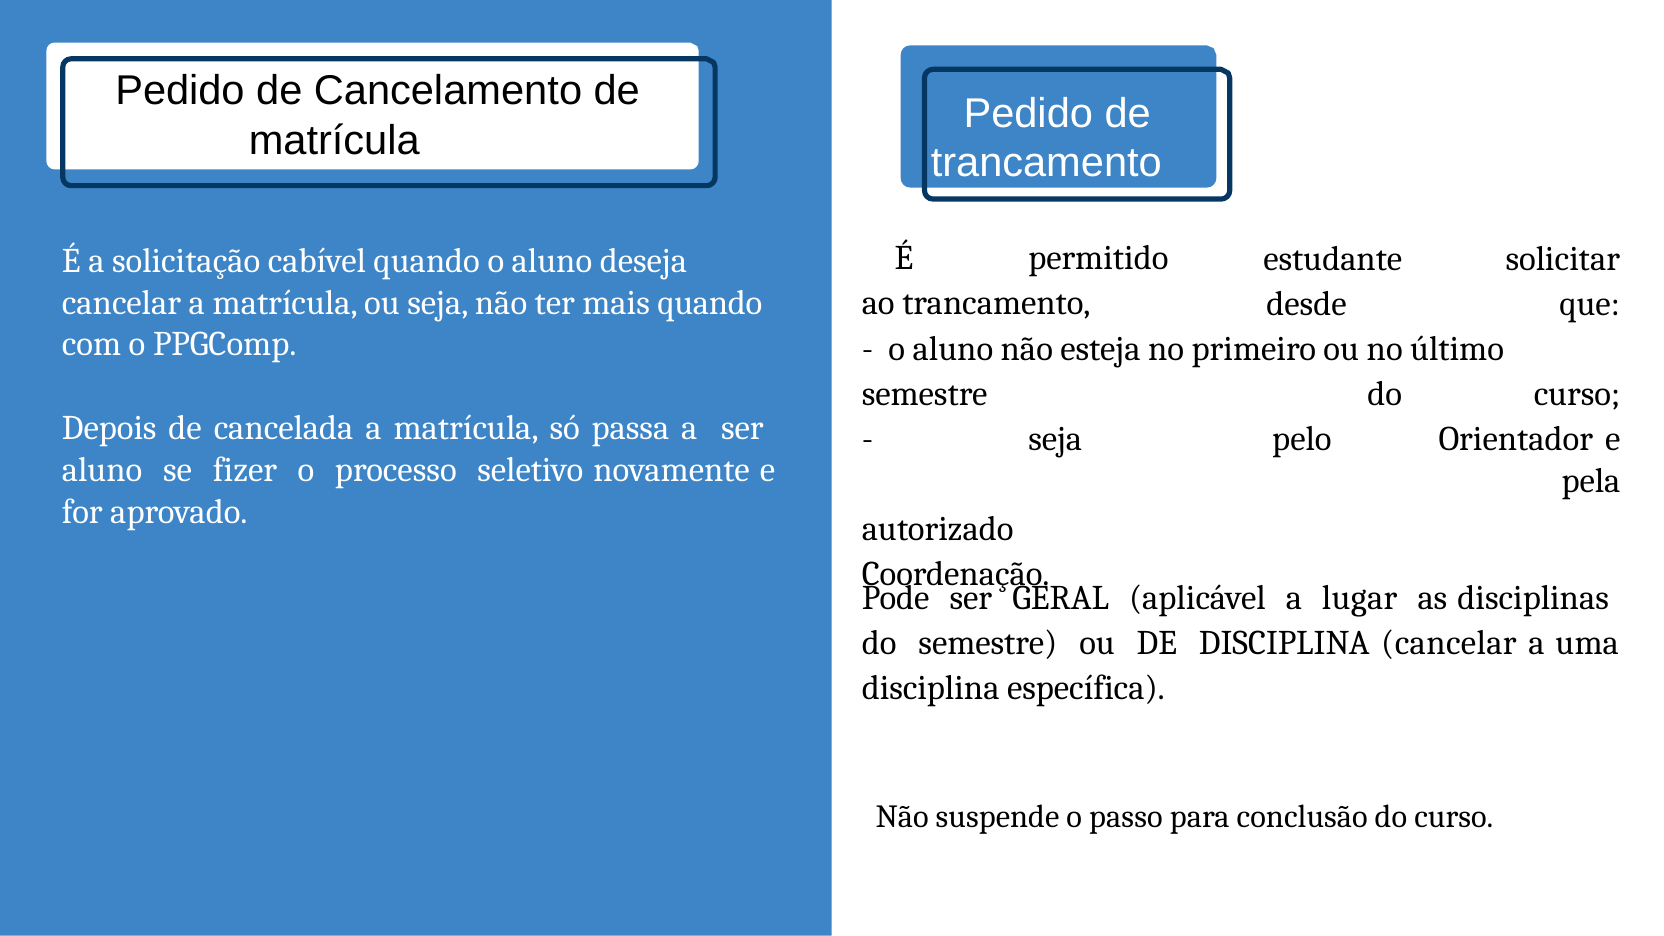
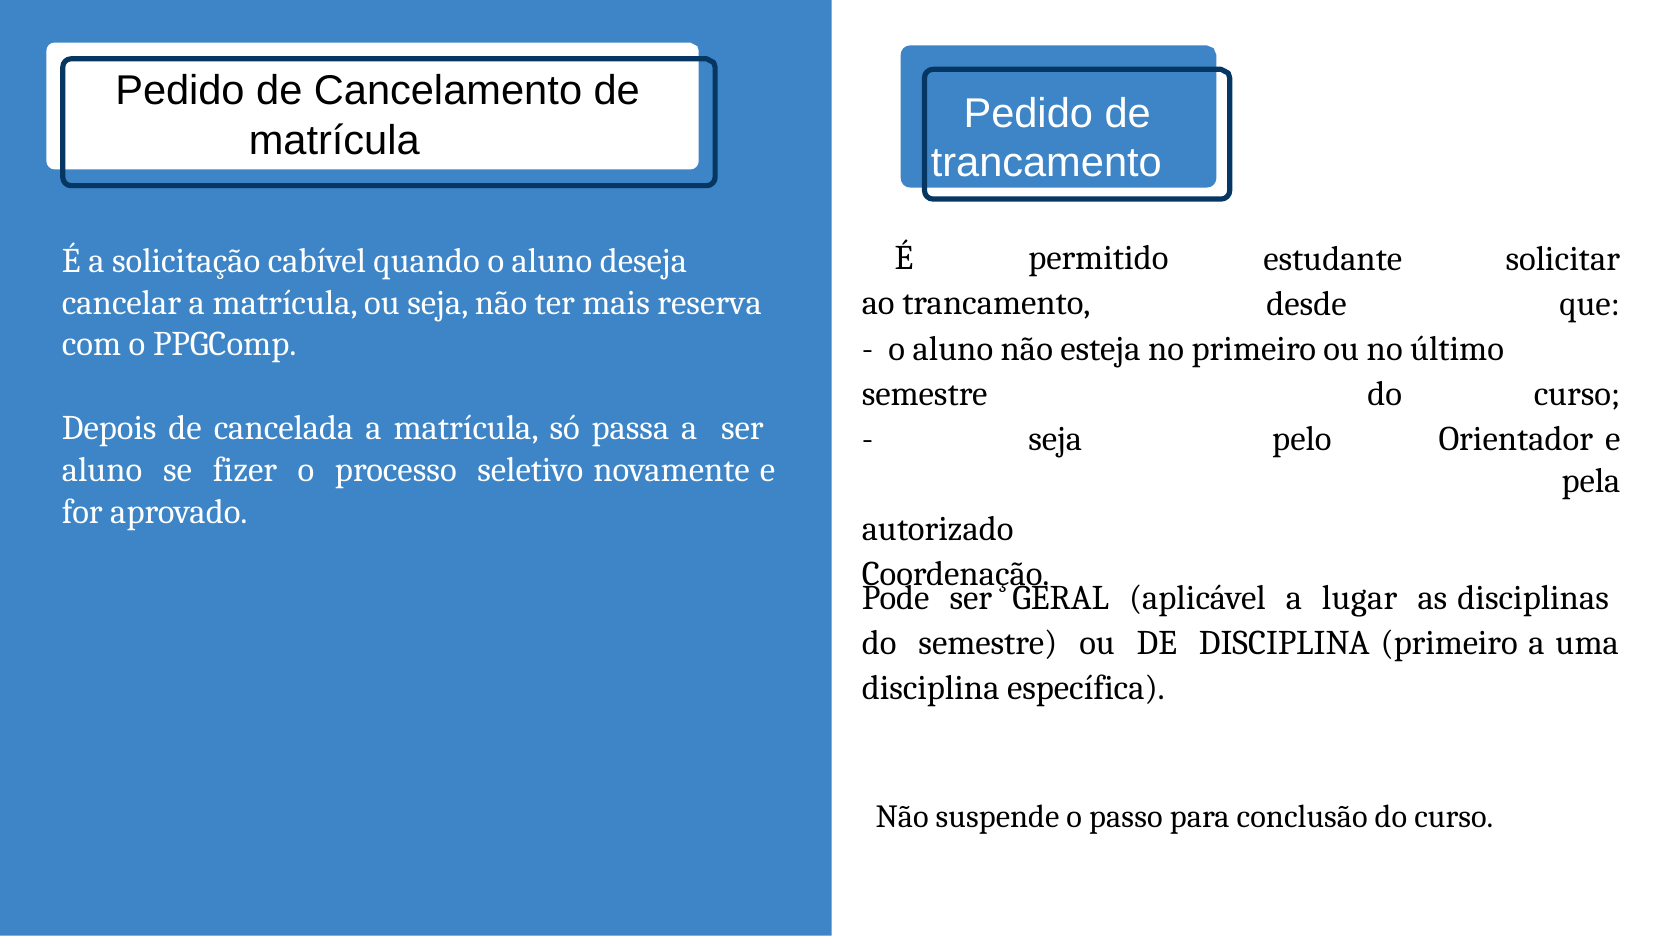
mais quando: quando -> reserva (710, 303)
DISCIPLINA cancelar: cancelar -> primeiro (1449, 643)
